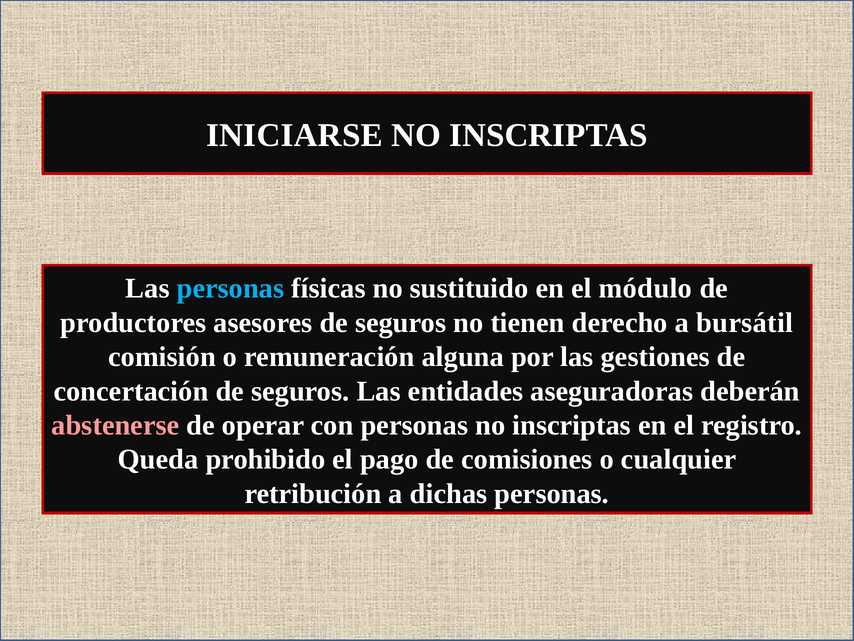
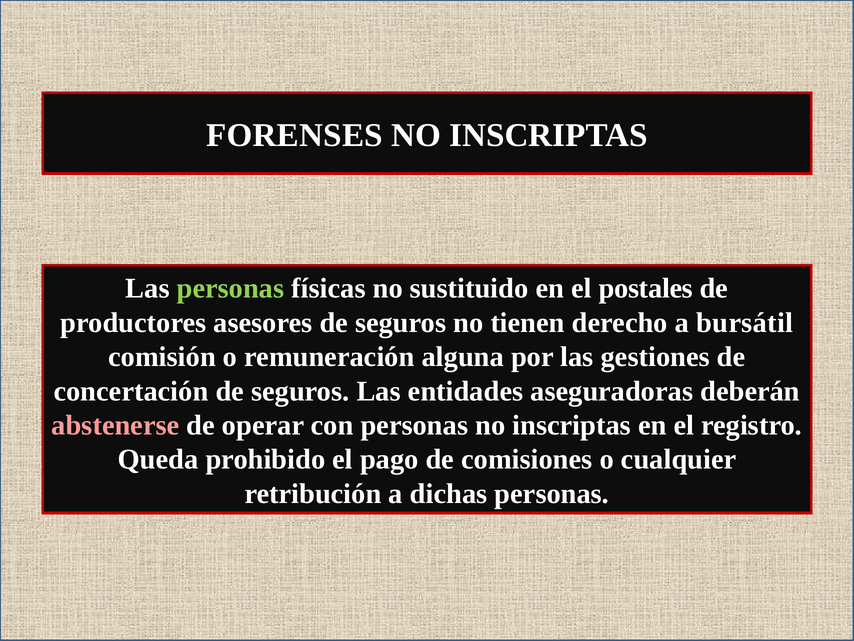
INICIARSE: INICIARSE -> FORENSES (294, 135)
personas colour: light blue -> light green (231, 288)
módulo: módulo -> postales (646, 288)
